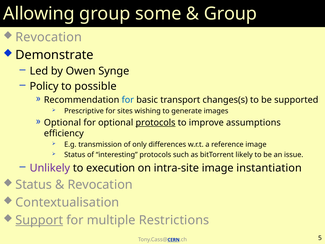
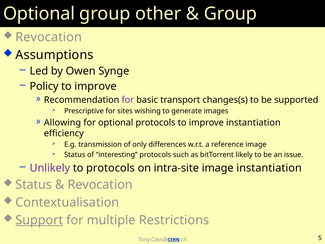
Allowing: Allowing -> Optional (39, 14)
some: some -> other (158, 14)
Demonstrate: Demonstrate -> Assumptions (54, 55)
possible: possible -> improve (95, 86)
for colour: blue -> purple (128, 100)
Optional: Optional -> Allowing (62, 123)
protocols underline: present -> none (156, 123)
improve assumptions: assumptions -> instantiation (253, 123)
to execution: execution -> protocols (110, 168)
